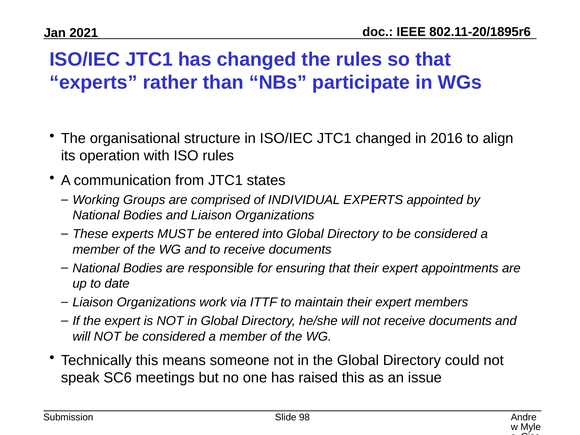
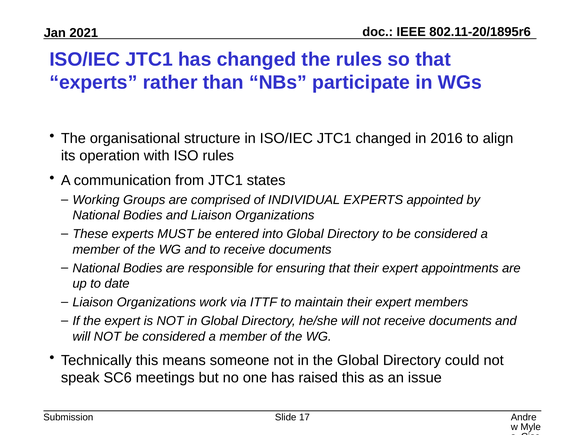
98: 98 -> 17 (304, 417)
